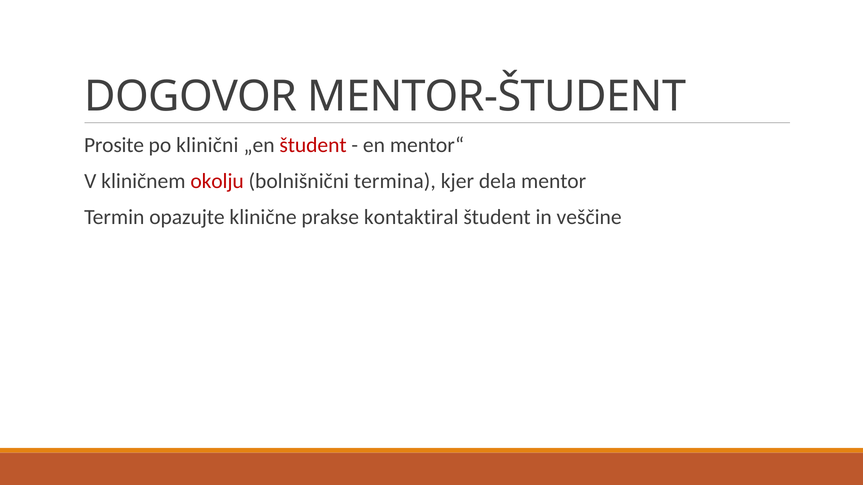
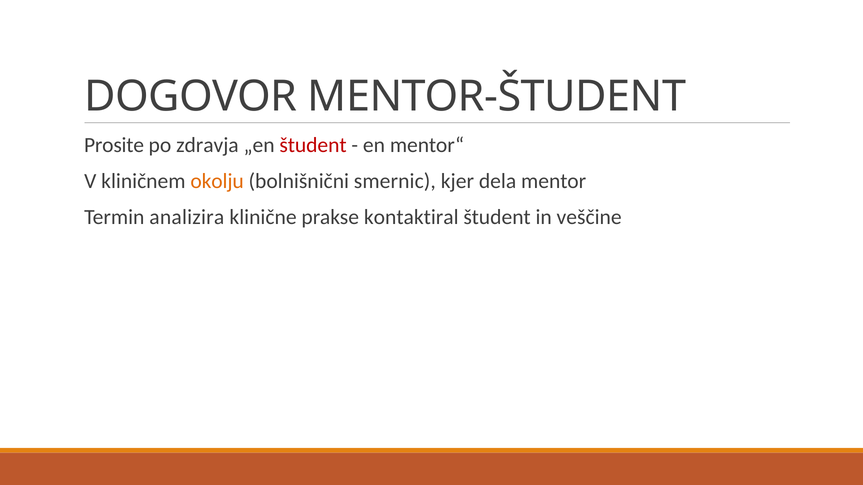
klinični: klinični -> zdravja (207, 145)
okolju colour: red -> orange (217, 181)
termina: termina -> smernic (395, 181)
opazujte: opazujte -> analizira (187, 217)
